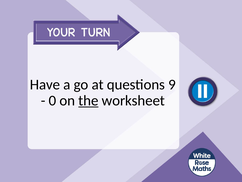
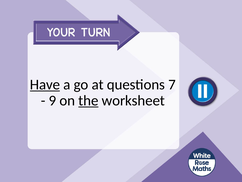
Have underline: none -> present (45, 84)
9: 9 -> 7 (172, 84)
0: 0 -> 9 (52, 100)
